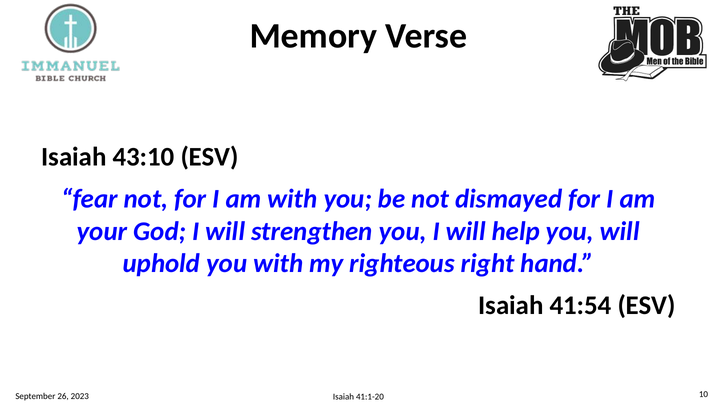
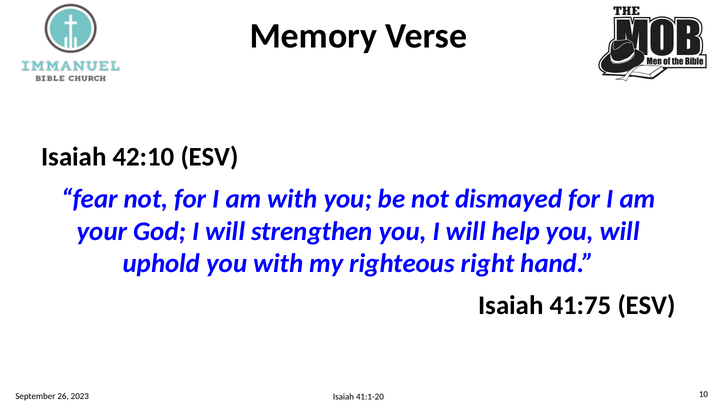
43:10: 43:10 -> 42:10 (144, 157)
41:54: 41:54 -> 41:75 (581, 306)
